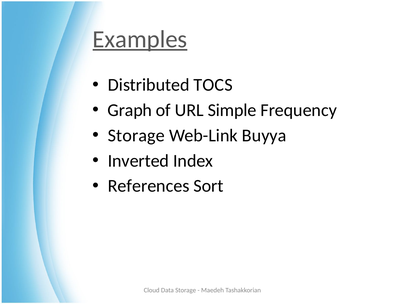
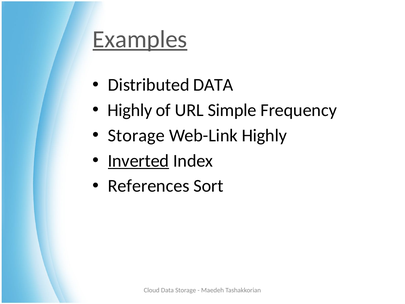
Distributed TOCS: TOCS -> DATA (213, 85)
Graph: Graph -> Highly (130, 110)
Web-Link Buyya: Buyya -> Highly (264, 135)
Inverted underline: none -> present (138, 161)
